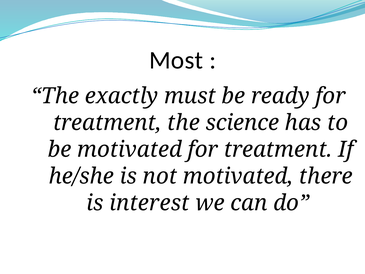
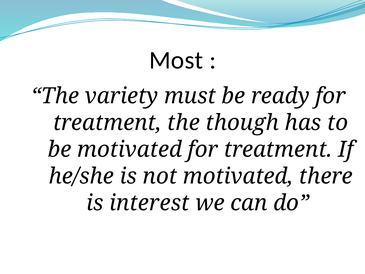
exactly: exactly -> variety (122, 96)
science: science -> though (242, 123)
